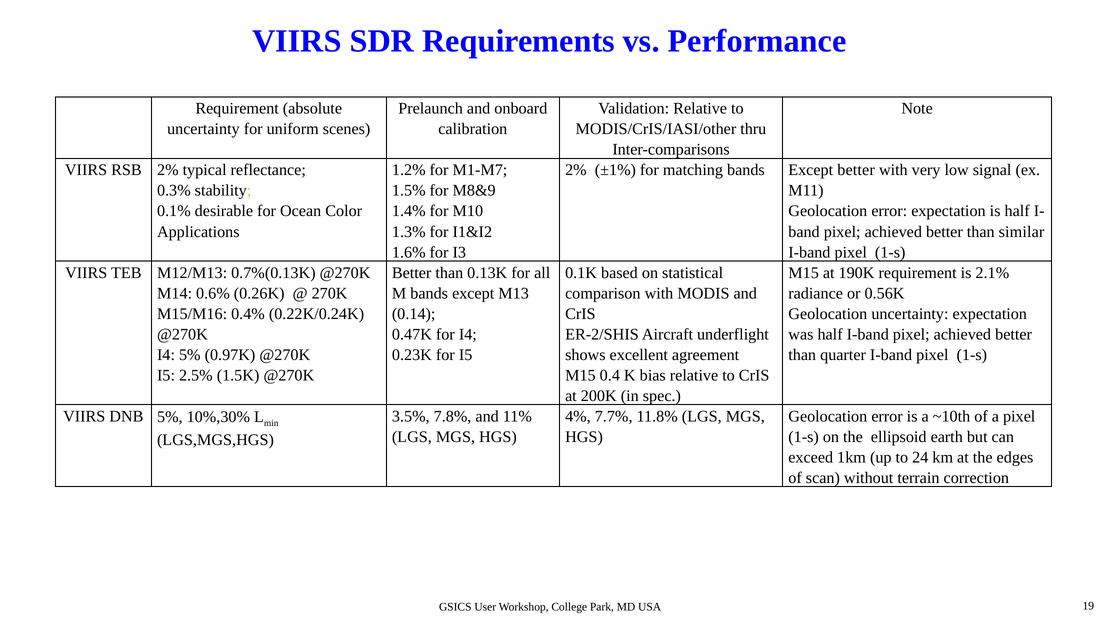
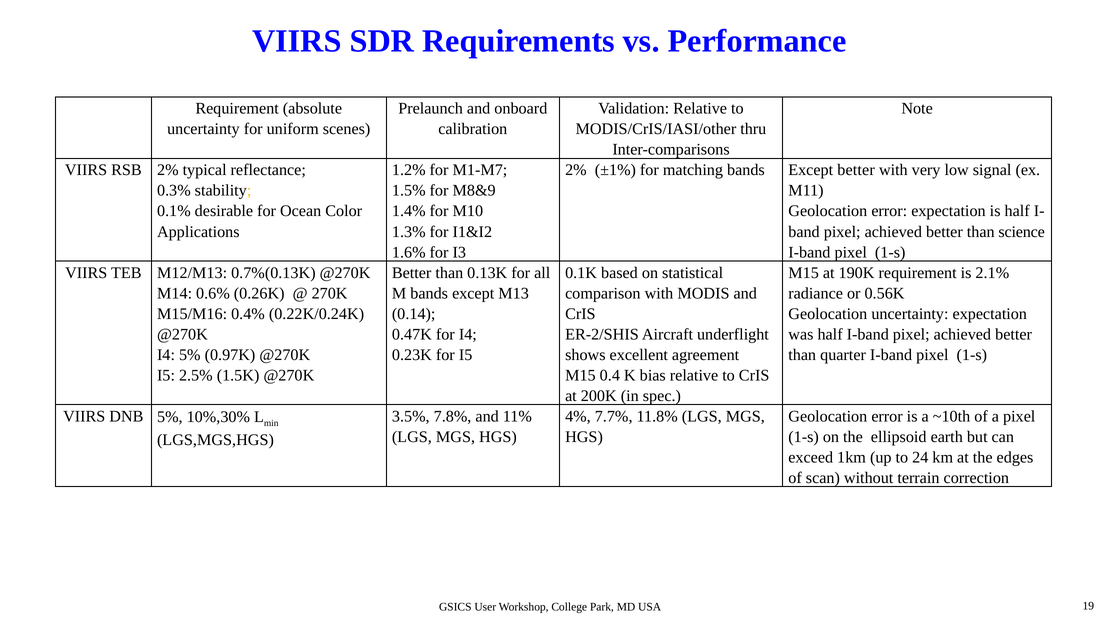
similar: similar -> science (1022, 232)
